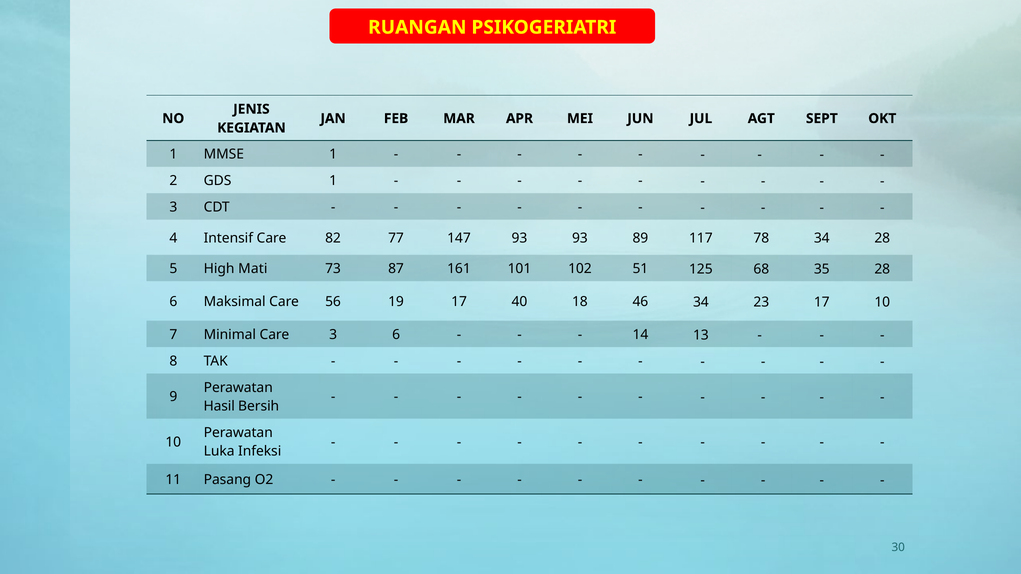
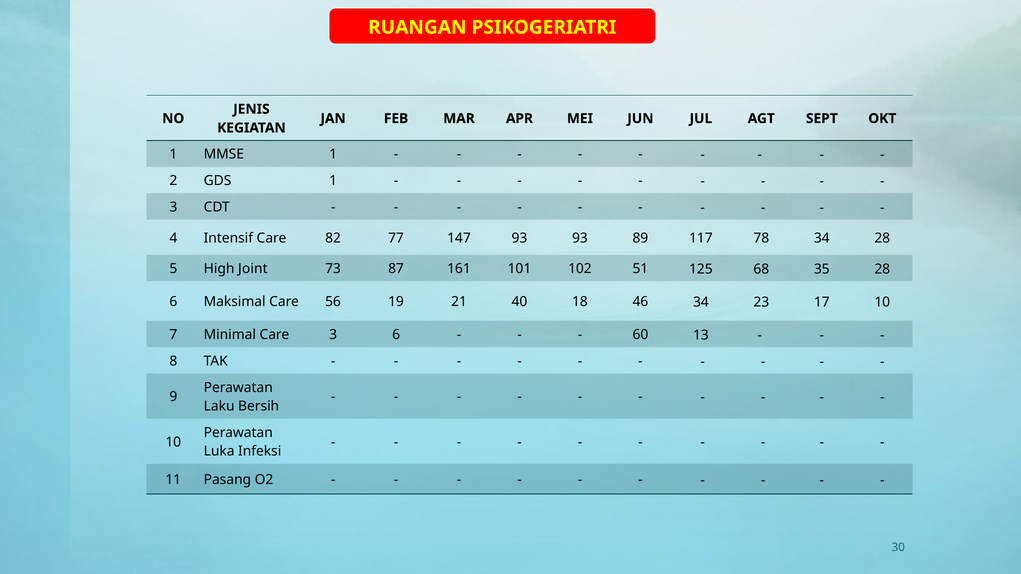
Mati: Mati -> Joint (253, 269)
19 17: 17 -> 21 (459, 302)
14: 14 -> 60 (640, 335)
Hasil: Hasil -> Laku (219, 407)
